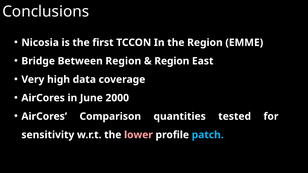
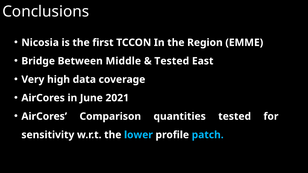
Between Region: Region -> Middle (123, 61)
Region: Region -> Tested (172, 61)
2000: 2000 -> 2021 (117, 98)
lower colour: pink -> light blue (138, 135)
